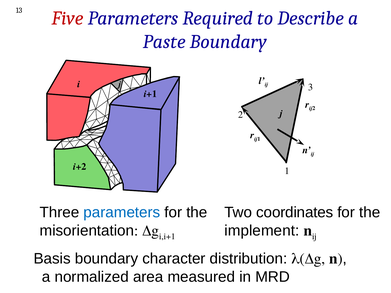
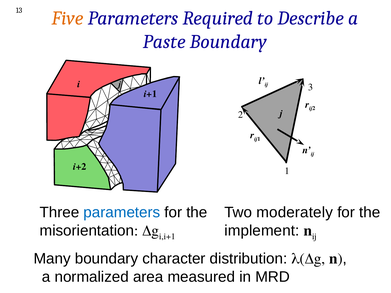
Five colour: red -> orange (68, 18)
coordinates: coordinates -> moderately (295, 213)
Basis: Basis -> Many (52, 259)
